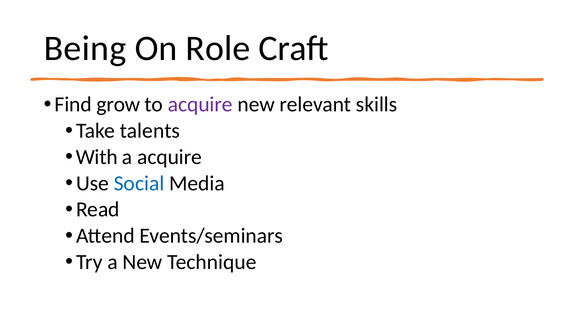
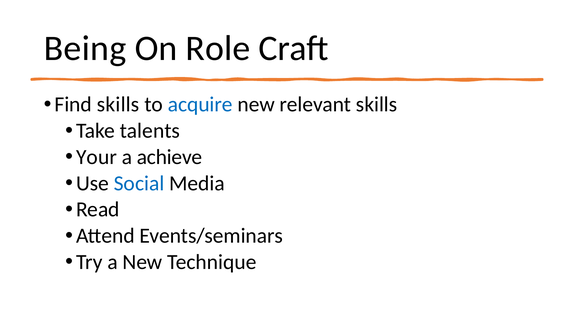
Find grow: grow -> skills (118, 104)
acquire colour: purple -> blue (200, 104)
With: With -> Your (97, 157)
a acquire: acquire -> achieve (170, 157)
